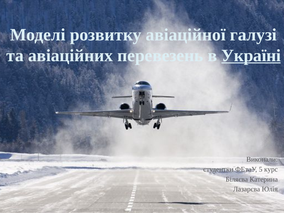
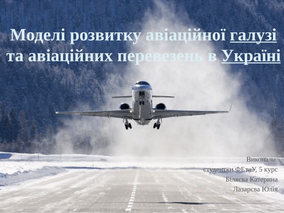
галузі underline: none -> present (253, 35)
